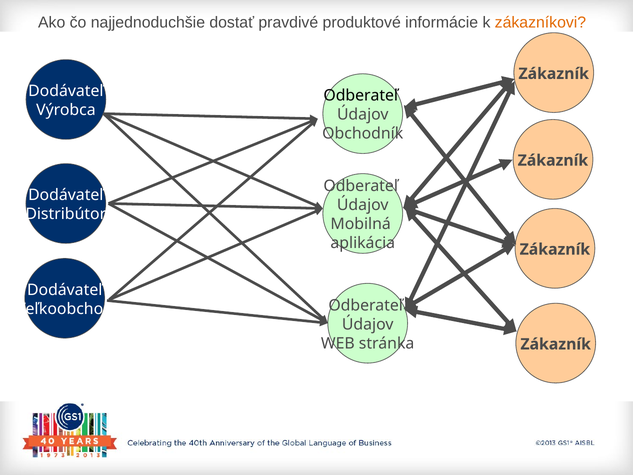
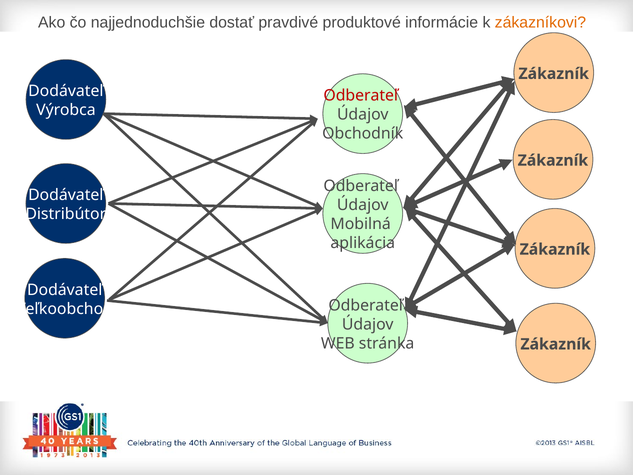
Odberateľ colour: black -> red (361, 96)
